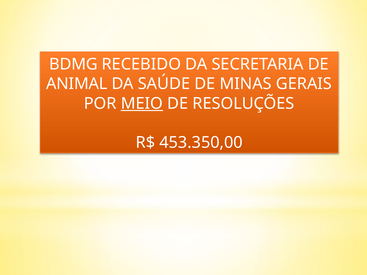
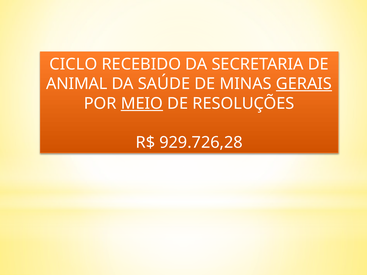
BDMG: BDMG -> CICLO (73, 64)
GERAIS underline: none -> present (304, 84)
453.350,00: 453.350,00 -> 929.726,28 (201, 143)
